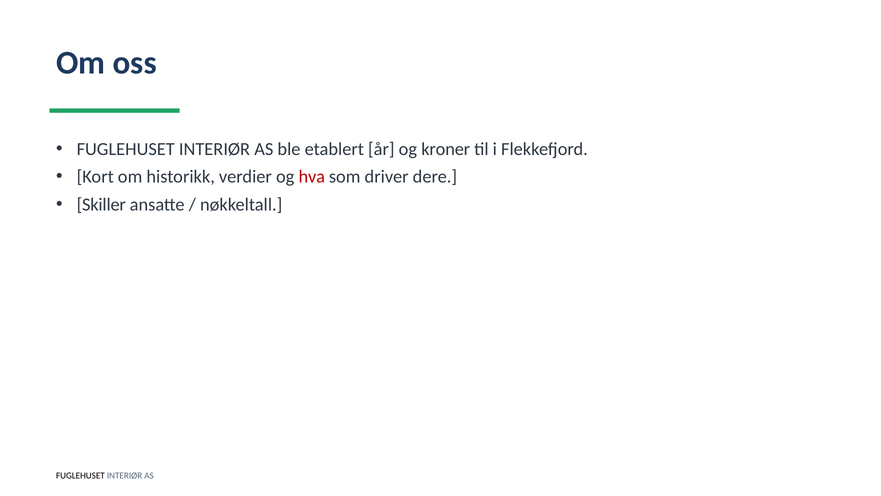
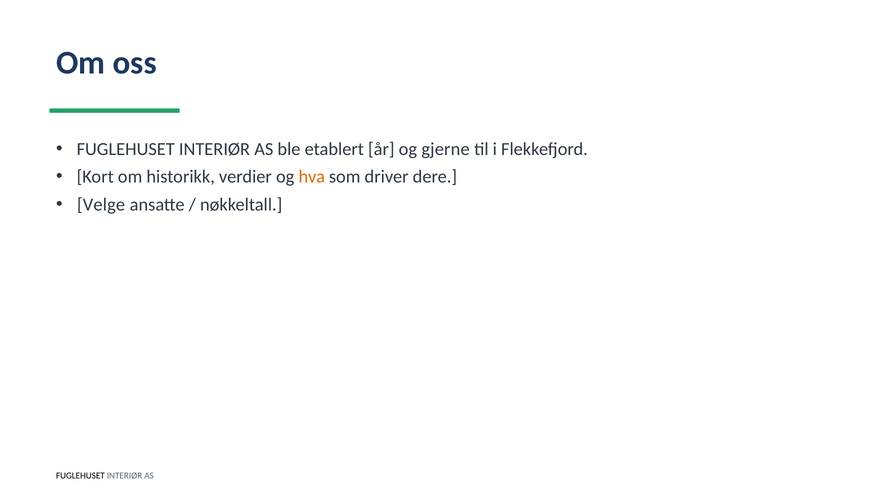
kroner: kroner -> gjerne (446, 149)
hva colour: red -> orange (312, 177)
Skiller: Skiller -> Velge (101, 204)
